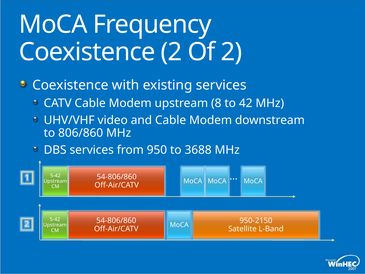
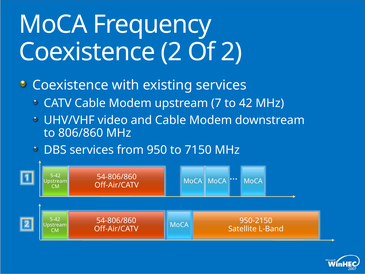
8: 8 -> 7 (216, 103)
3688: 3688 -> 7150 (198, 150)
